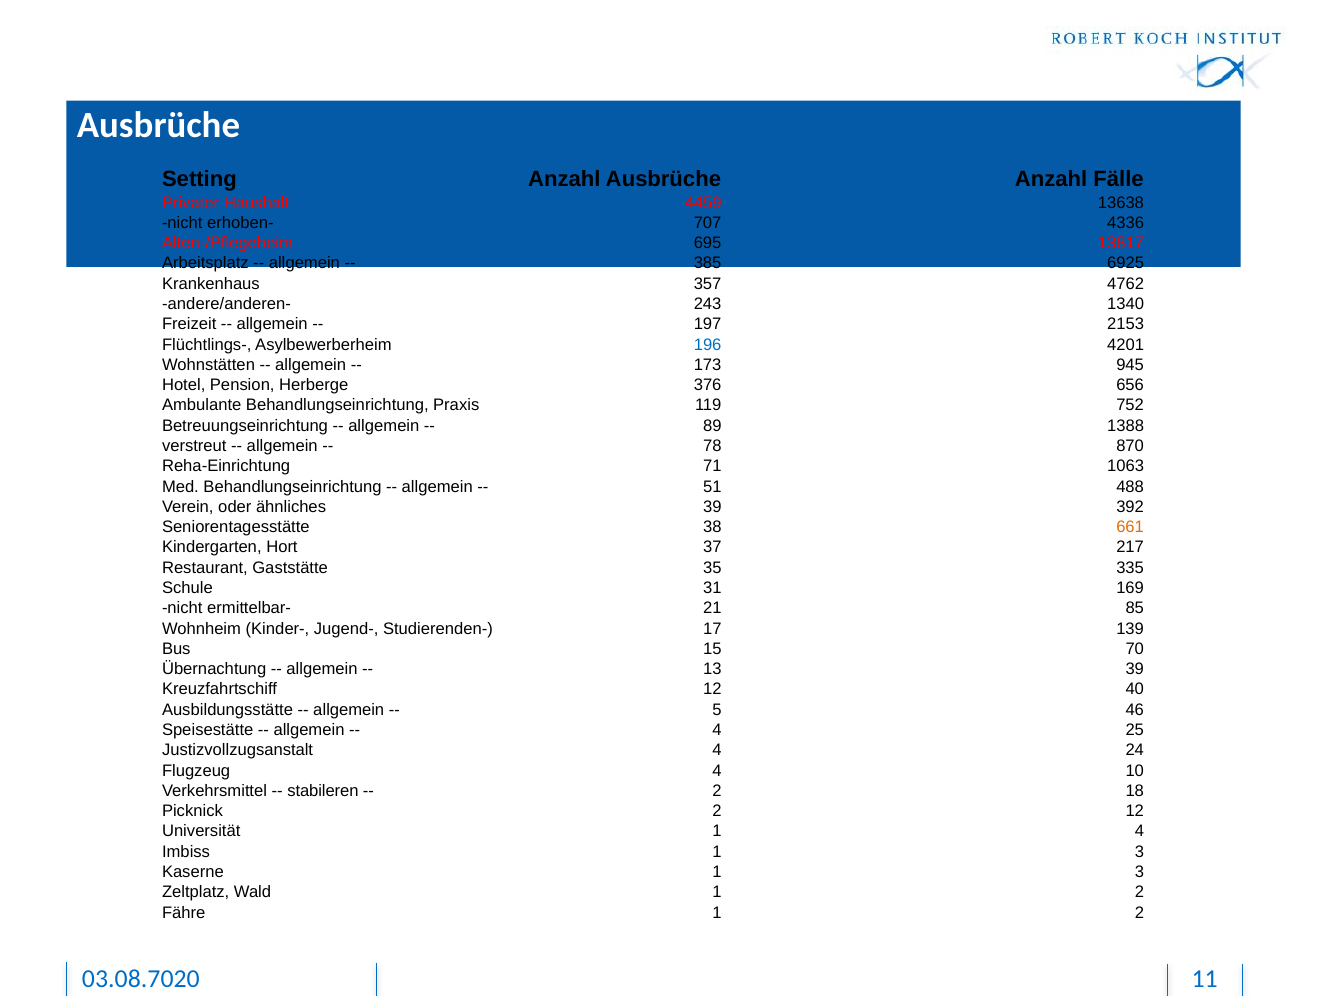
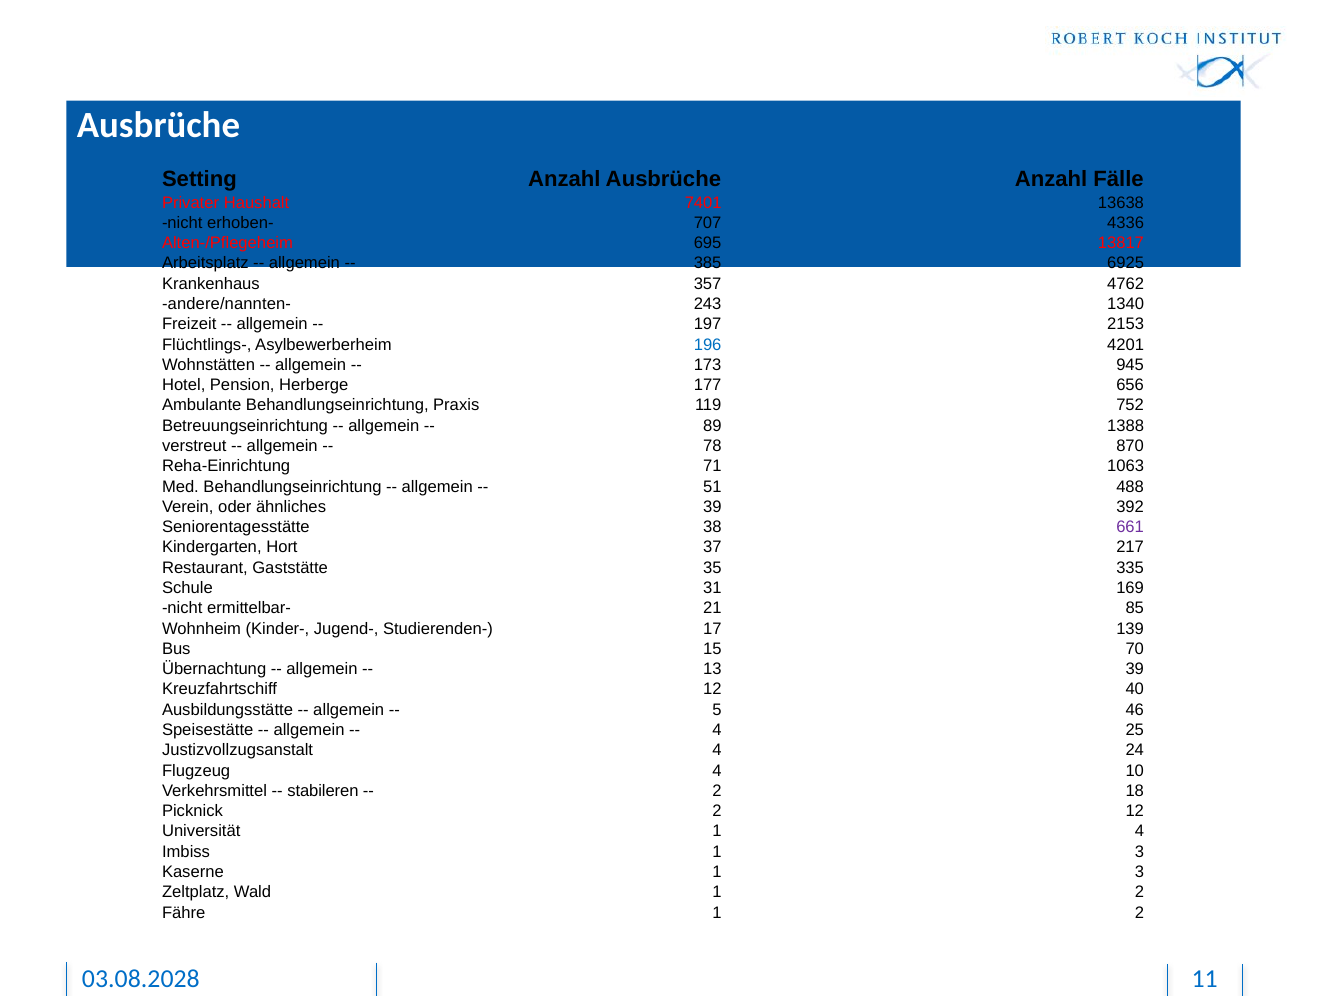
4459: 4459 -> 7401 (703, 202)
andere/anderen-: andere/anderen- -> andere/nannten- (227, 304)
376: 376 -> 177 (708, 385)
661 colour: orange -> purple (1130, 527)
03.08.7020: 03.08.7020 -> 03.08.2028 (141, 978)
